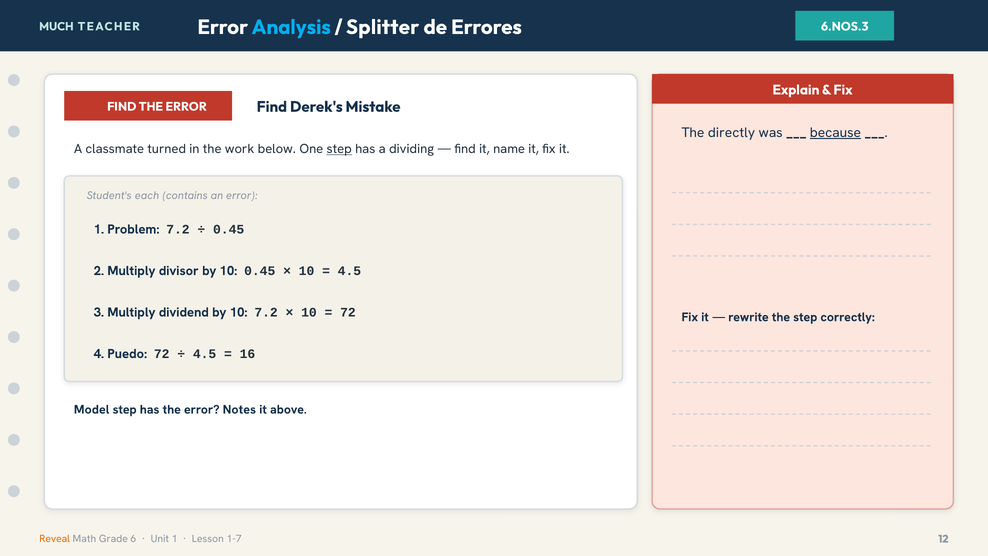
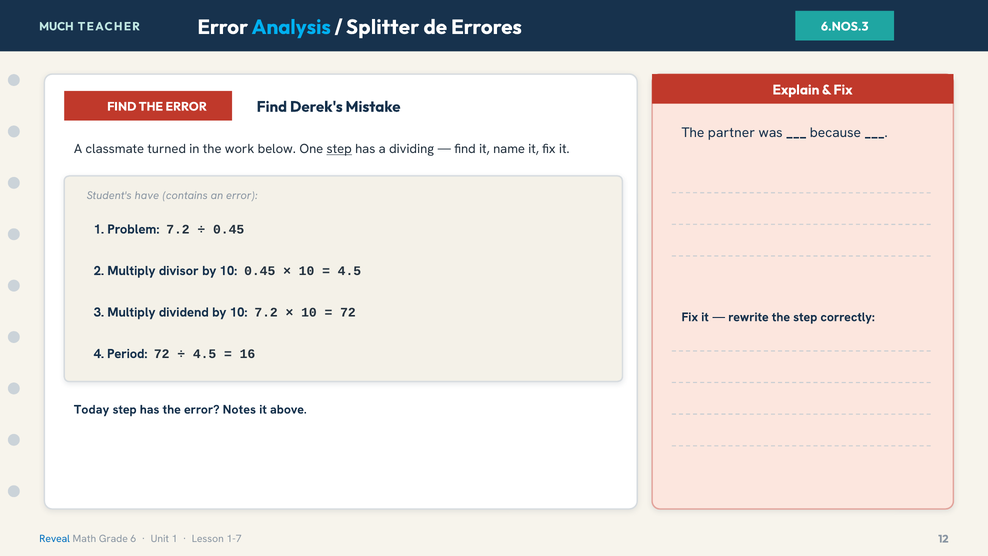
directly: directly -> partner (731, 133)
because underline: present -> none (835, 133)
each: each -> have (147, 195)
Puedo: Puedo -> Period (127, 354)
Model: Model -> Today (92, 409)
Reveal colour: orange -> blue (55, 539)
